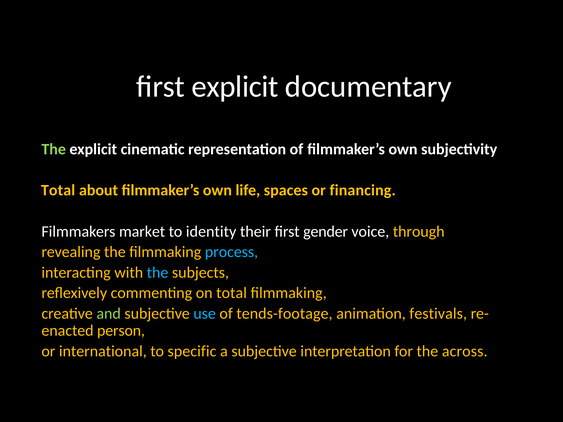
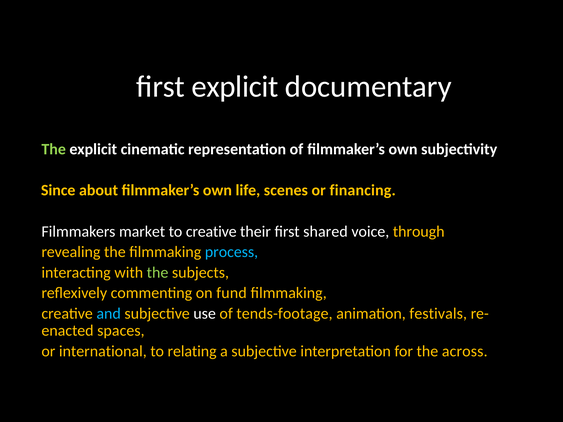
Total: Total -> Since (58, 191)
spaces: spaces -> scenes (286, 191)
to identity: identity -> creative (211, 232)
gender: gender -> shared (326, 232)
the colour: light blue -> light green (158, 273)
on total: total -> fund (232, 293)
and colour: light green -> light blue (109, 314)
use colour: light blue -> white (205, 314)
person: person -> spaces (121, 331)
specific: specific -> relating (192, 351)
